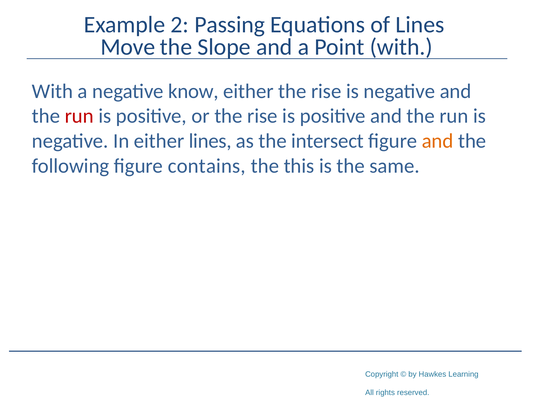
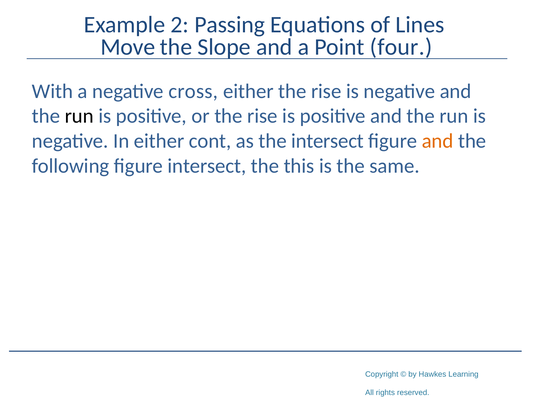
Point with: with -> four (401, 47)
know: know -> cross (193, 91)
run colour: red -> black (79, 116)
either lines: lines -> cont (210, 141)
figure contains: contains -> intersect (207, 166)
